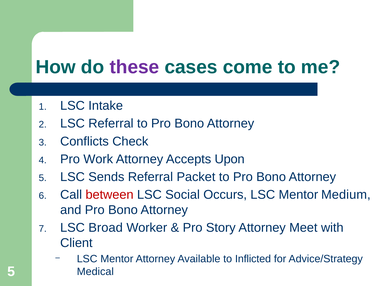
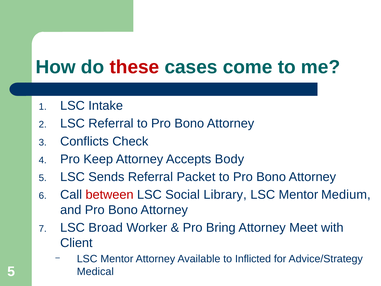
these colour: purple -> red (134, 67)
Work: Work -> Keep (98, 159)
Upon: Upon -> Body (229, 159)
Occurs: Occurs -> Library (225, 195)
Story: Story -> Bring (221, 228)
